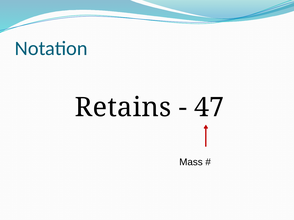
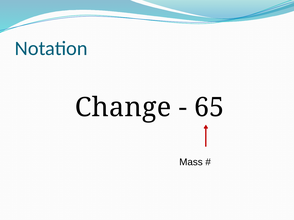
Retains: Retains -> Change (123, 108)
47: 47 -> 65 (209, 108)
